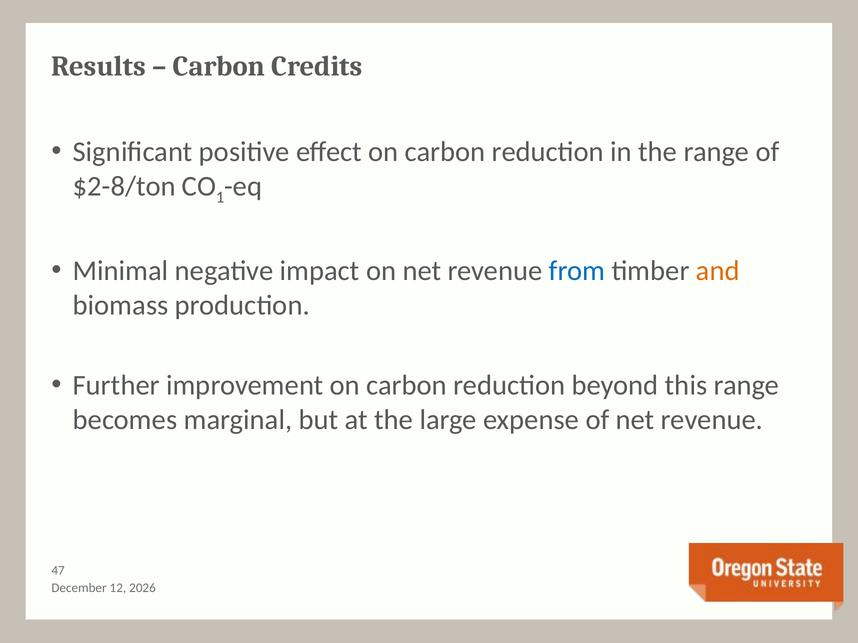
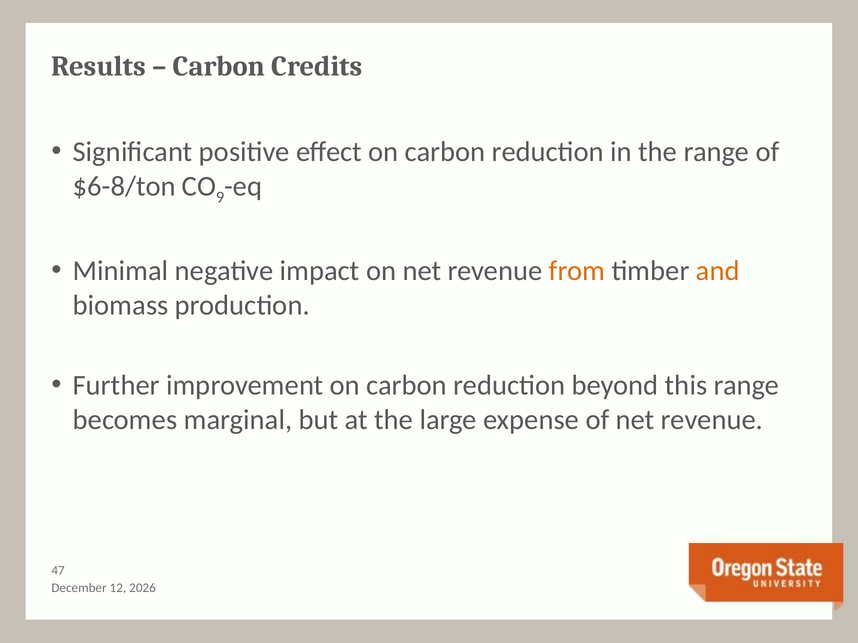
$2-8/ton: $2-8/ton -> $6-8/ton (124, 186)
1: 1 -> 9 (220, 198)
from colour: blue -> orange (577, 271)
